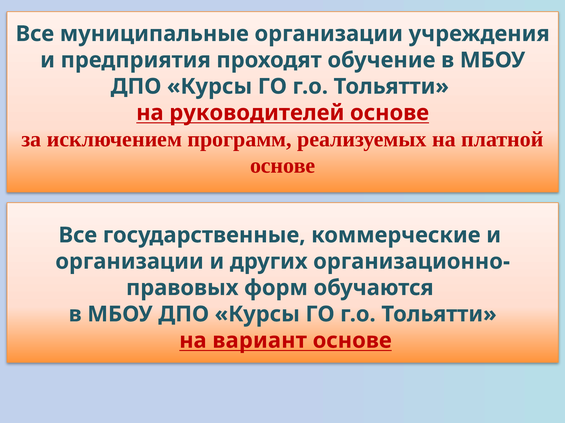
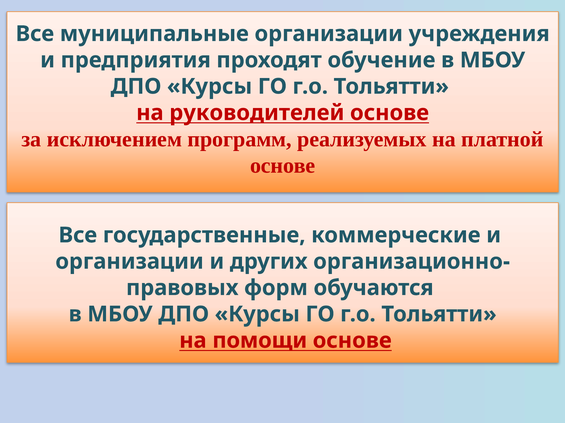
вариант: вариант -> помощи (260, 341)
